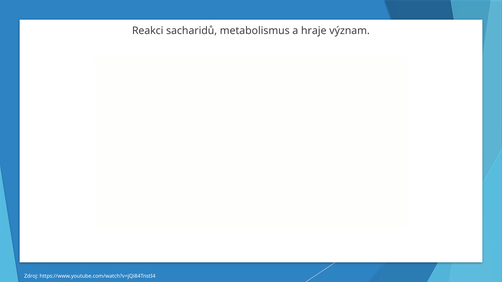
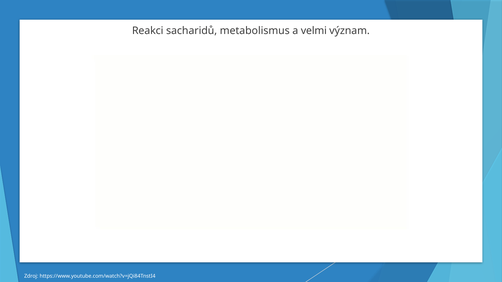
hraje: hraje -> velmi (314, 31)
